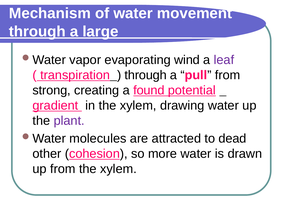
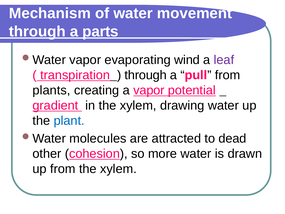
large: large -> parts (100, 31)
strong: strong -> plants (52, 90)
a found: found -> vapor (149, 90)
plant colour: purple -> blue (69, 121)
